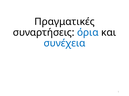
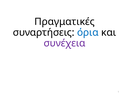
συνέχεια colour: blue -> purple (65, 44)
